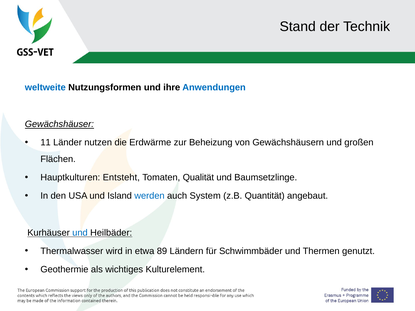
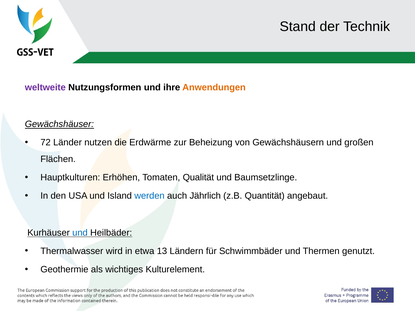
weltweite colour: blue -> purple (45, 87)
Anwendungen colour: blue -> orange (214, 87)
11: 11 -> 72 (46, 143)
Entsteht: Entsteht -> Erhöhen (121, 178)
System: System -> Jährlich (205, 196)
89: 89 -> 13 (162, 251)
